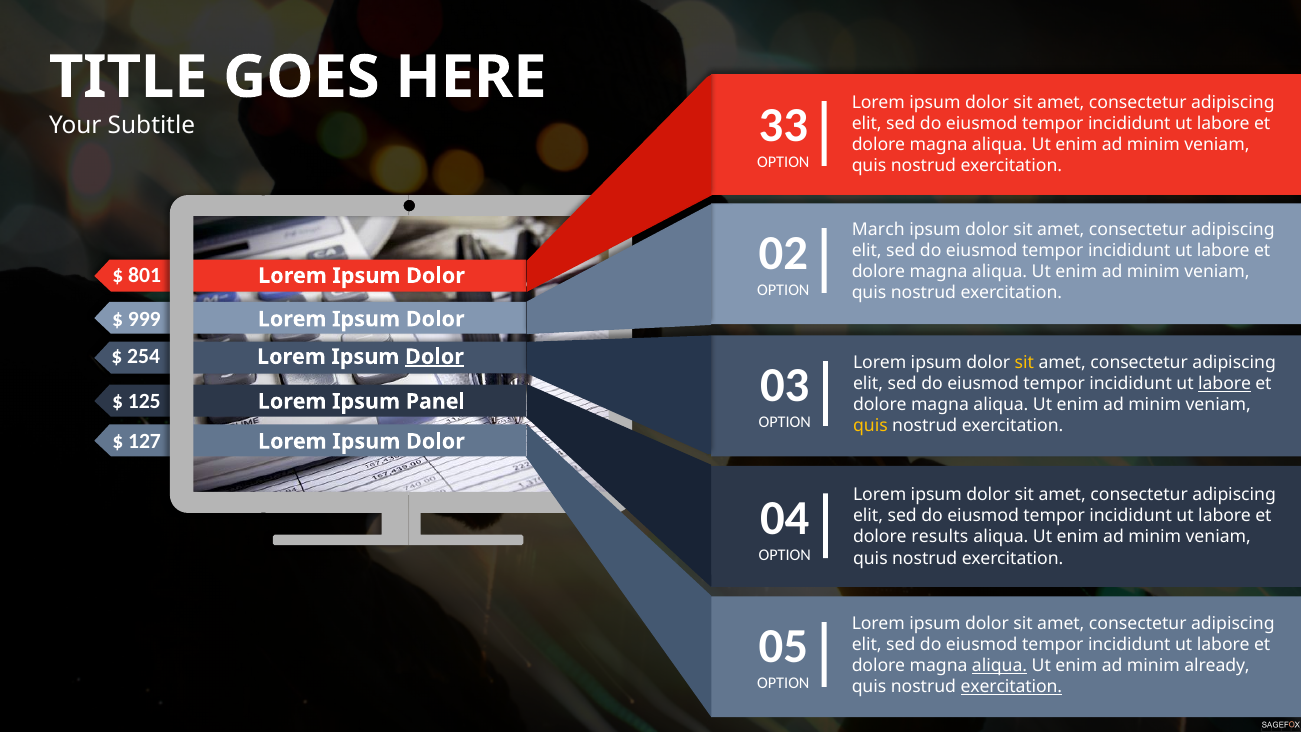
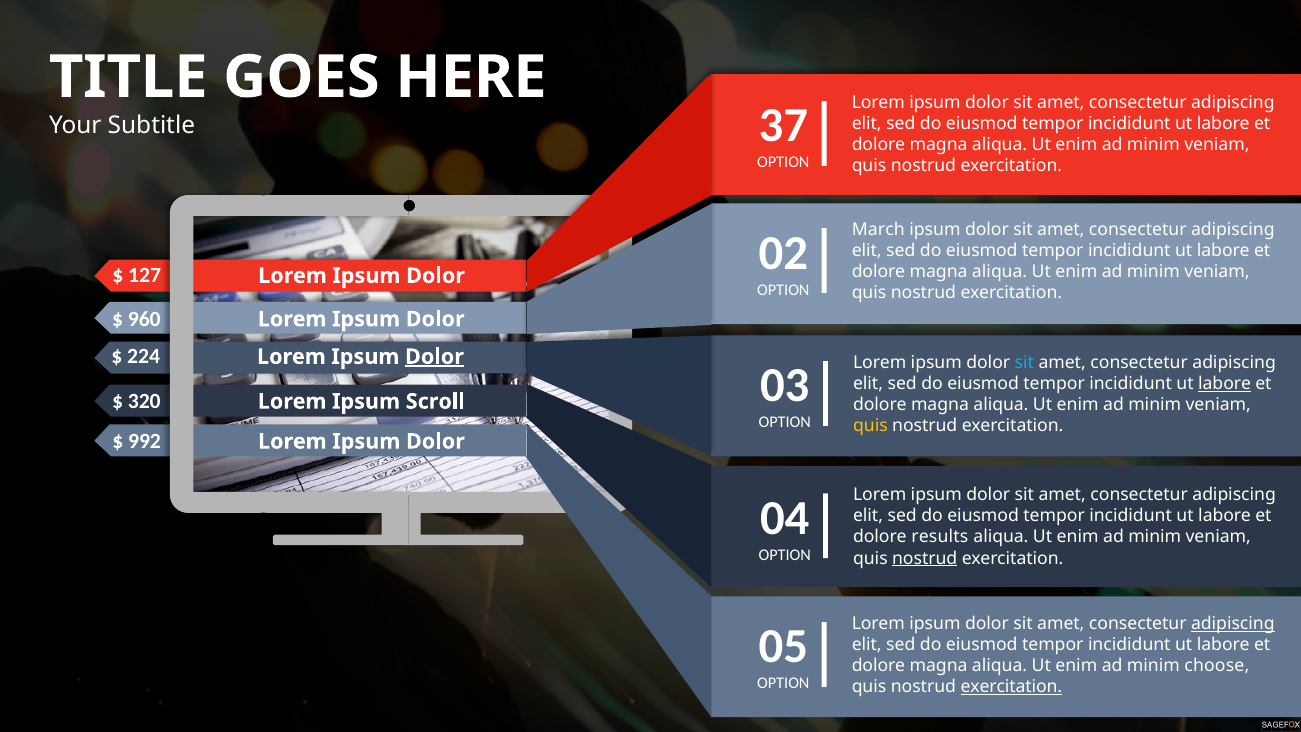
33: 33 -> 37 (783, 126)
801: 801 -> 127 (145, 276)
999: 999 -> 960 (144, 319)
254: 254 -> 224 (144, 357)
sit colour: yellow -> light blue (1024, 363)
125: 125 -> 320 (144, 401)
Panel: Panel -> Scroll (435, 401)
127: 127 -> 992 (144, 441)
nostrud underline: none -> present (925, 558)
adipiscing underline: none -> present (1233, 623)
aliqua underline: present -> none (1000, 666)
already: already -> choose (1217, 666)
